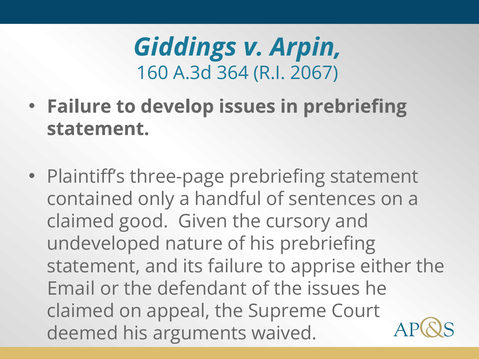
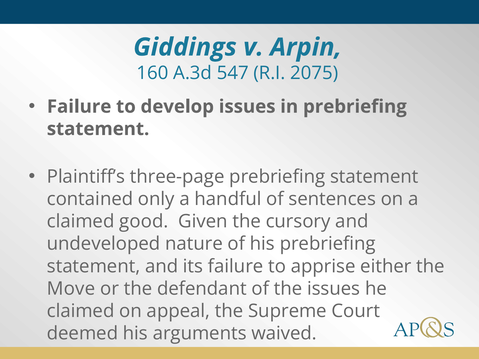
364: 364 -> 547 (233, 73)
2067: 2067 -> 2075 (314, 73)
Email: Email -> Move (71, 289)
